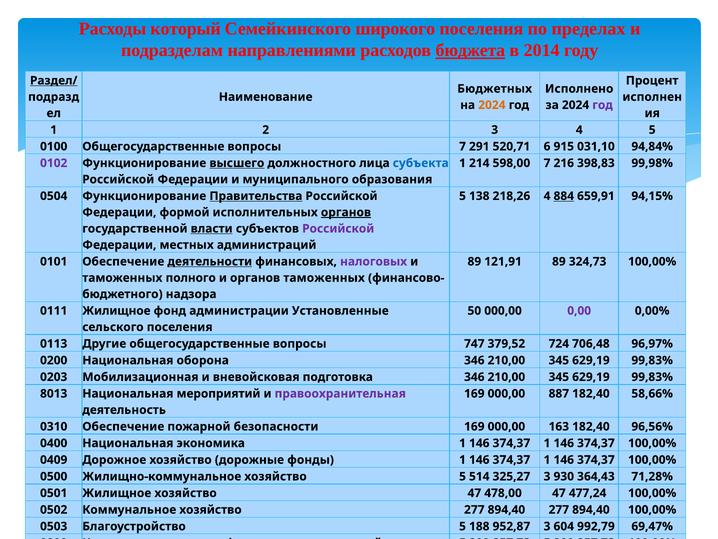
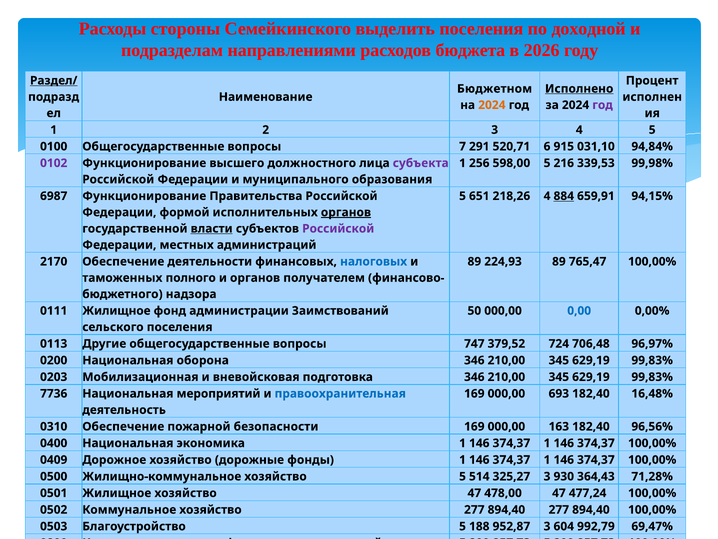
который: который -> стороны (185, 29)
широкого: широкого -> выделить (395, 29)
пределах: пределах -> доходной (589, 29)
бюджета underline: present -> none (470, 50)
2014: 2014 -> 2026 (542, 50)
Бюджетных: Бюджетных -> Бюджетном (495, 89)
Исполнено underline: none -> present (579, 89)
высшего underline: present -> none (237, 163)
субъекта colour: blue -> purple (421, 163)
214: 214 -> 256 (479, 163)
598,00 7: 7 -> 5 (547, 163)
398,83: 398,83 -> 339,53 (596, 163)
0504: 0504 -> 6987 (54, 196)
Правительства underline: present -> none (256, 196)
138: 138 -> 651 (479, 196)
0101: 0101 -> 2170 (54, 261)
деятельности underline: present -> none (210, 261)
налоговых colour: purple -> blue (374, 261)
121,91: 121,91 -> 224,93 (503, 261)
324,73: 324,73 -> 765,47 (588, 261)
органов таможенных: таможенных -> получателем (324, 278)
Установленные: Установленные -> Заимствований (340, 311)
0,00 colour: purple -> blue (579, 311)
8013: 8013 -> 7736 (54, 393)
правоохранительная colour: purple -> blue (340, 393)
887: 887 -> 693 (559, 393)
58,66%: 58,66% -> 16,48% (652, 393)
